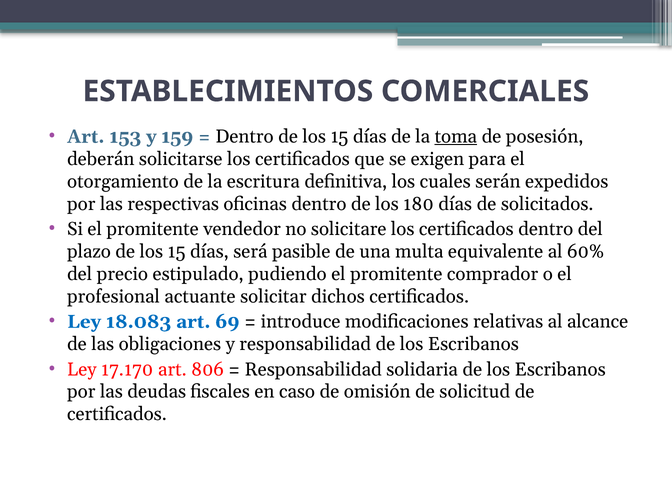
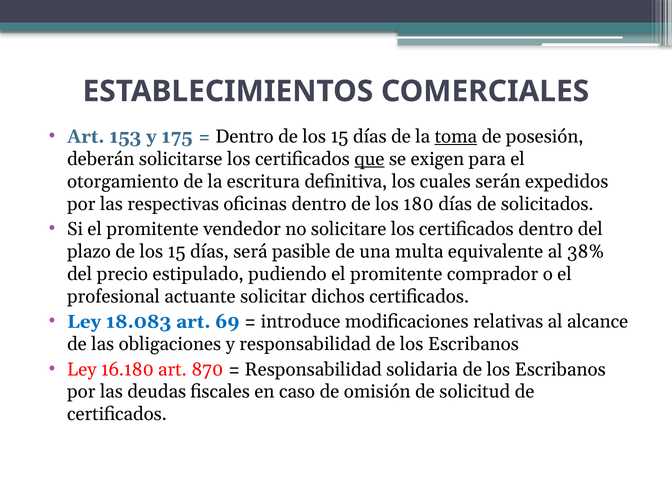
159: 159 -> 175 (177, 137)
que underline: none -> present (369, 159)
60%: 60% -> 38% (586, 252)
17.170: 17.170 -> 16.180 (127, 369)
806: 806 -> 870 (207, 369)
